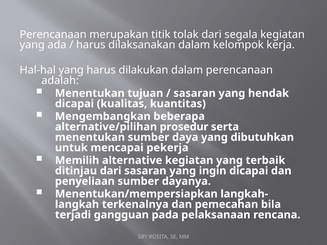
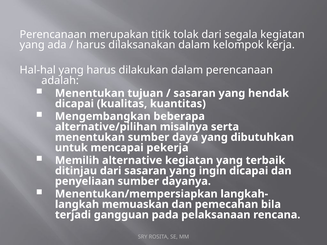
prosedur: prosedur -> misalnya (184, 127)
terkenalnya: terkenalnya -> memuaskan (135, 205)
